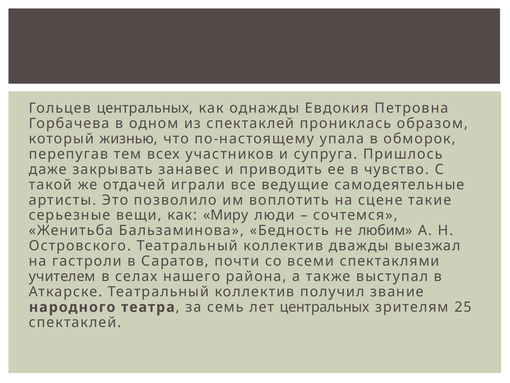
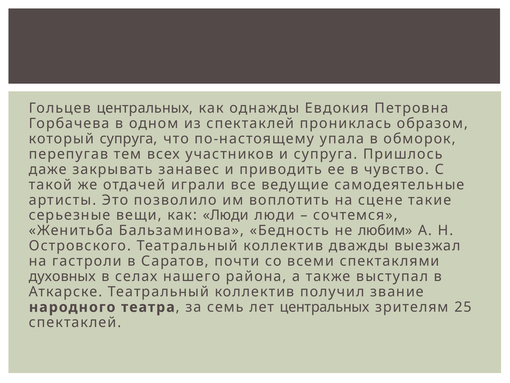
который жизнью: жизнью -> супруга (129, 139)
как Миру: Миру -> Люди (226, 215)
учителем: учителем -> духовных (62, 276)
